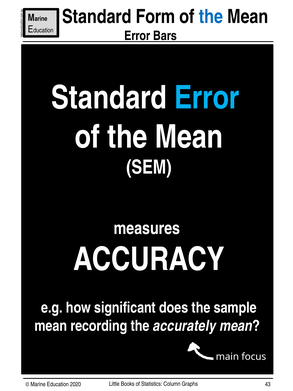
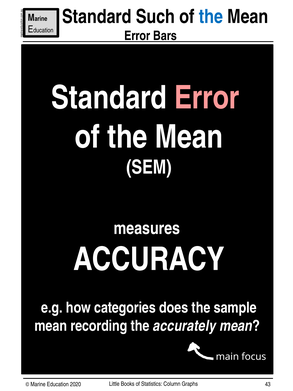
Form: Form -> Such (155, 17)
Error colour: light blue -> pink (207, 98)
significant: significant -> categories (125, 307)
